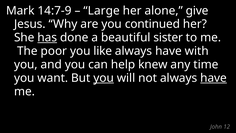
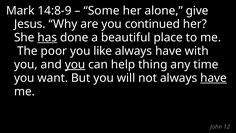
14:7-9: 14:7-9 -> 14:8-9 (55, 11)
Large: Large -> Some (102, 11)
sister: sister -> place (168, 37)
you underline: none -> present (75, 64)
knew: knew -> thing (153, 64)
you underline: present -> none (104, 78)
